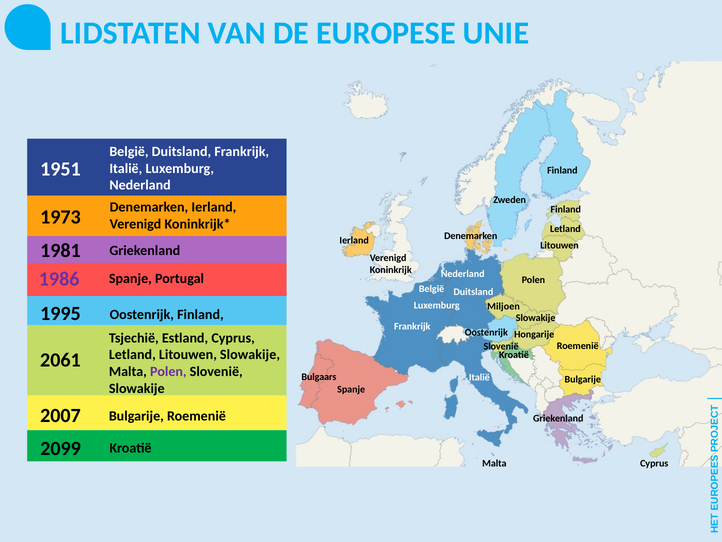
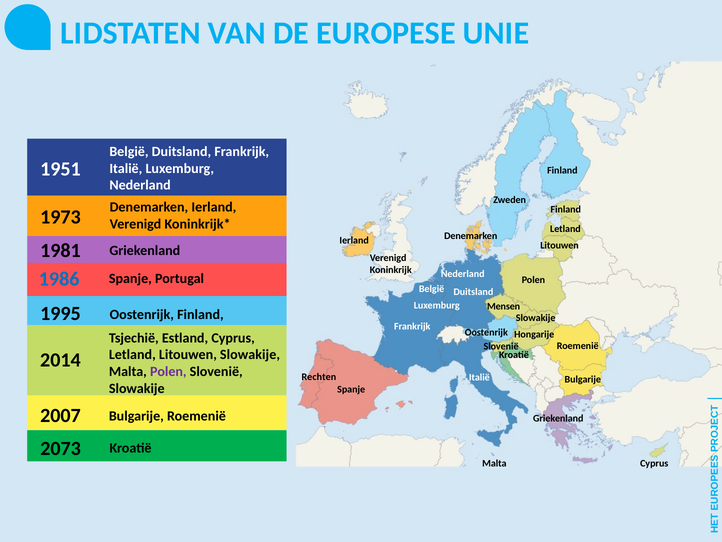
1986 colour: purple -> blue (59, 279)
Miljoen: Miljoen -> Mensen (504, 306)
2061: 2061 -> 2014 (60, 360)
Bulgaars: Bulgaars -> Rechten (319, 376)
2099: 2099 -> 2073 (61, 448)
